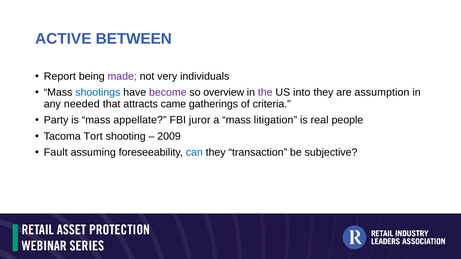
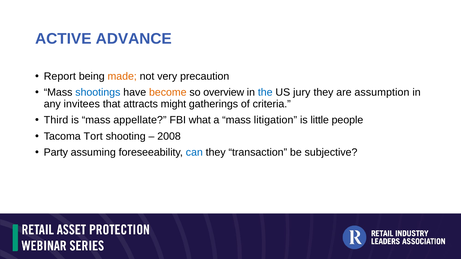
BETWEEN: BETWEEN -> ADVANCE (134, 39)
made colour: purple -> orange (122, 76)
individuals: individuals -> precaution (205, 76)
become colour: purple -> orange (168, 93)
the colour: purple -> blue (265, 93)
into: into -> jury (302, 93)
needed: needed -> invitees (82, 104)
came: came -> might (173, 104)
Party: Party -> Third (56, 120)
juror: juror -> what (200, 120)
real: real -> little (320, 120)
2009: 2009 -> 2008 (169, 136)
Fault: Fault -> Party (56, 153)
